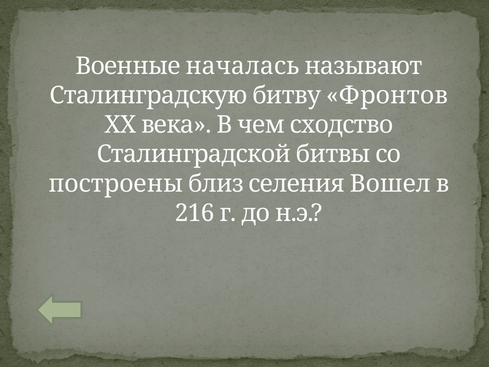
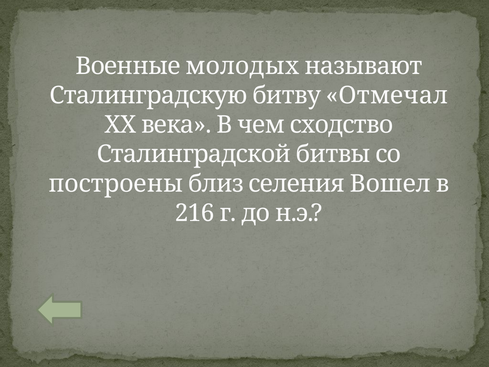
началась: началась -> молодых (242, 66)
Фронтов: Фронтов -> Отмечал (387, 95)
